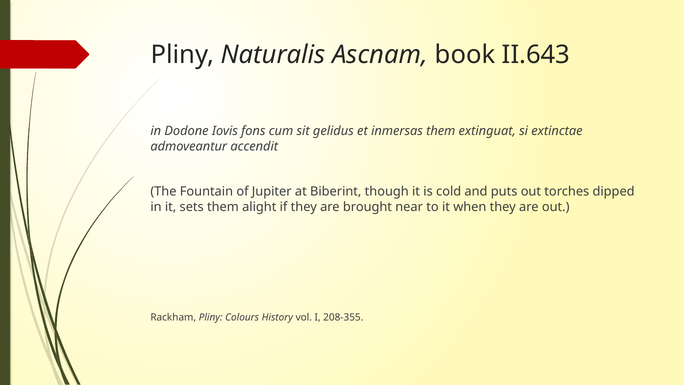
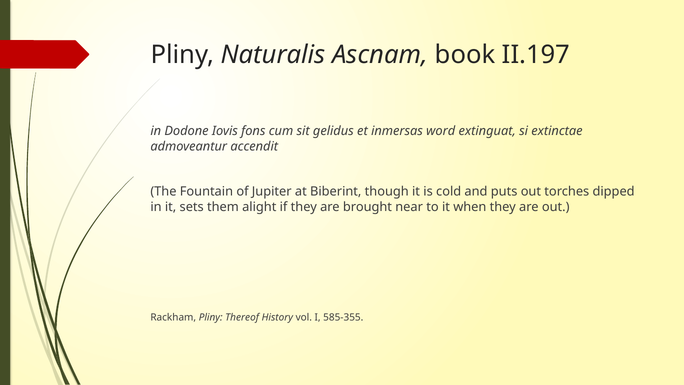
II.643: II.643 -> II.197 (536, 55)
inmersas them: them -> word (441, 131)
Colours: Colours -> Thereof (242, 317)
208-355: 208-355 -> 585-355 (343, 317)
